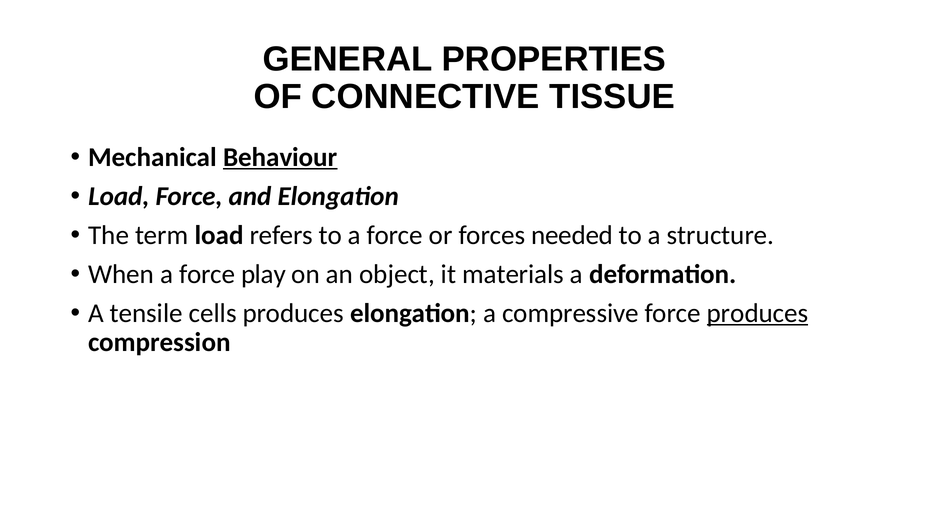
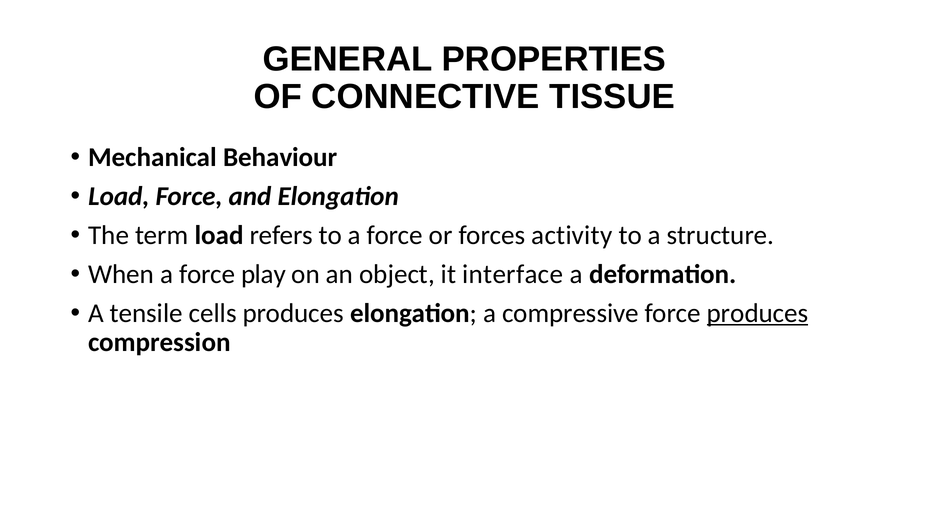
Behaviour underline: present -> none (280, 157)
needed: needed -> activity (572, 235)
materials: materials -> interface (513, 274)
